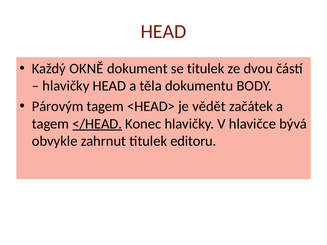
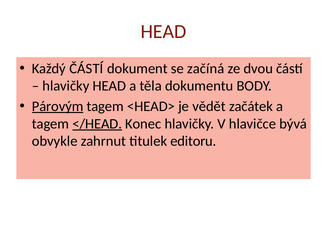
Každý OKNĚ: OKNĚ -> ČÁSTÍ (86, 69)
se titulek: titulek -> začíná (206, 69)
Párovým underline: none -> present (58, 106)
